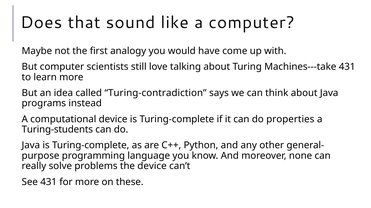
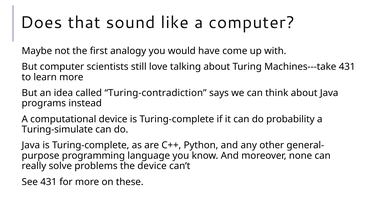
properties: properties -> probability (290, 119)
Turing-students: Turing-students -> Turing-simulate (57, 130)
